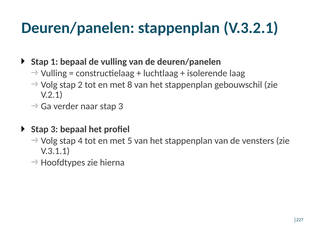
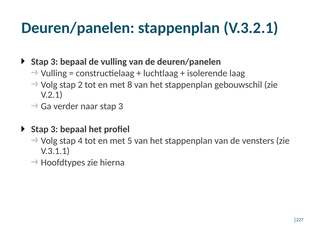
1: 1 -> 3 (54, 62)
